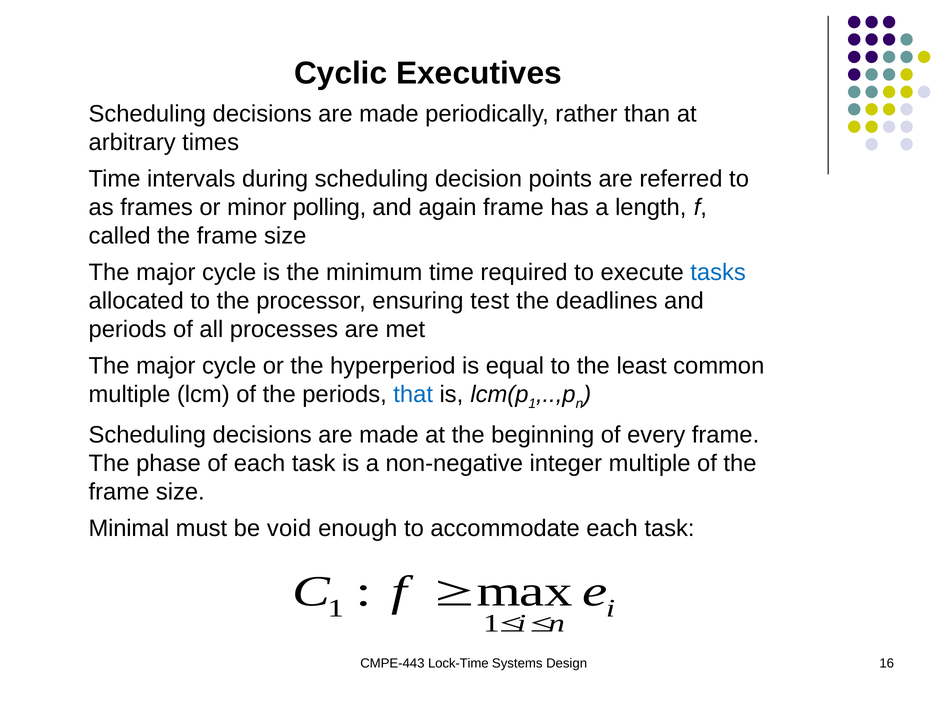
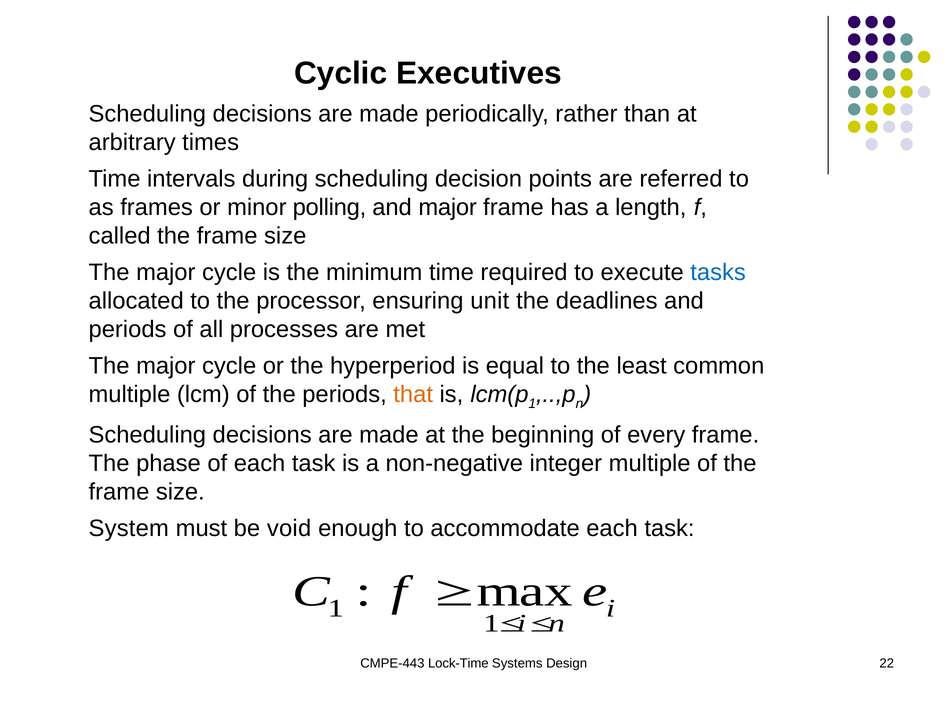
and again: again -> major (448, 208)
test: test -> unit (490, 301)
that colour: blue -> orange (413, 395)
Minimal: Minimal -> System (129, 529)
16: 16 -> 22 (887, 663)
